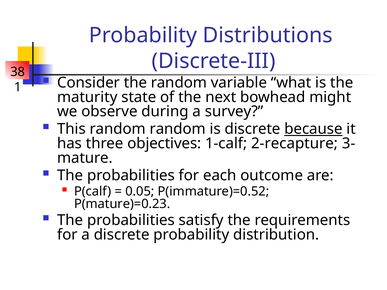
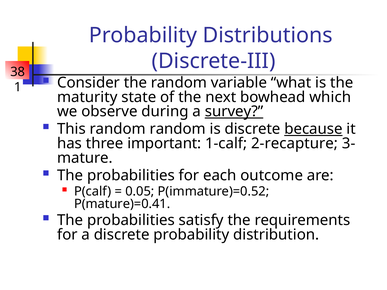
might: might -> which (330, 97)
survey underline: none -> present (234, 112)
objectives: objectives -> important (164, 144)
P(mature)=0.23: P(mature)=0.23 -> P(mature)=0.41 (122, 204)
